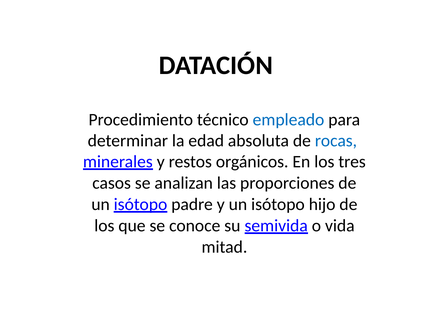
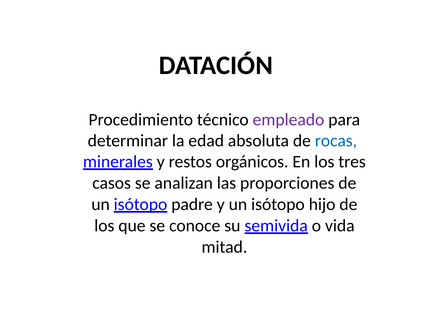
empleado colour: blue -> purple (288, 120)
